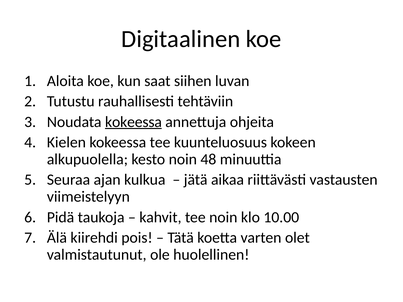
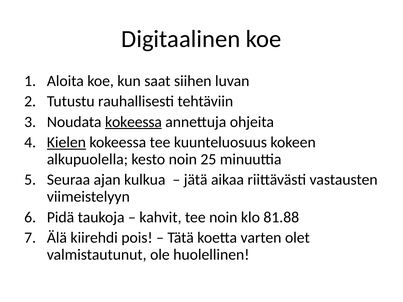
Kielen underline: none -> present (66, 142)
48: 48 -> 25 (208, 159)
10.00: 10.00 -> 81.88 (281, 217)
